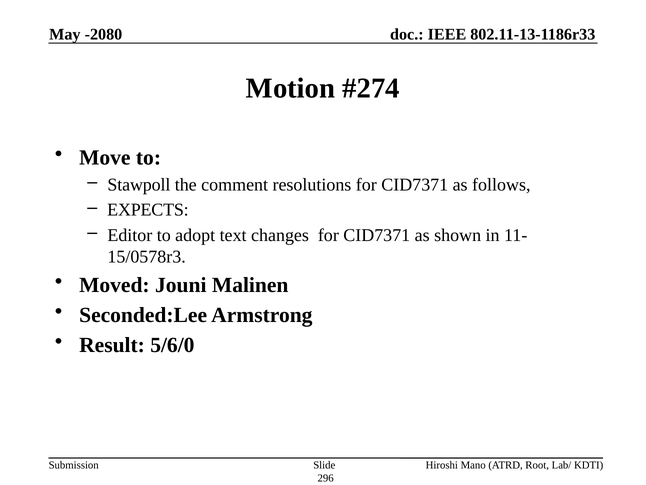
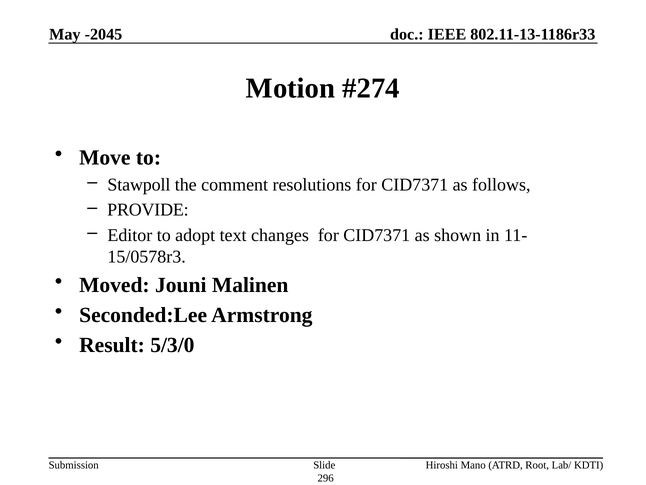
-2080: -2080 -> -2045 (103, 34)
EXPECTS: EXPECTS -> PROVIDE (148, 210)
5/6/0: 5/6/0 -> 5/3/0 (172, 345)
